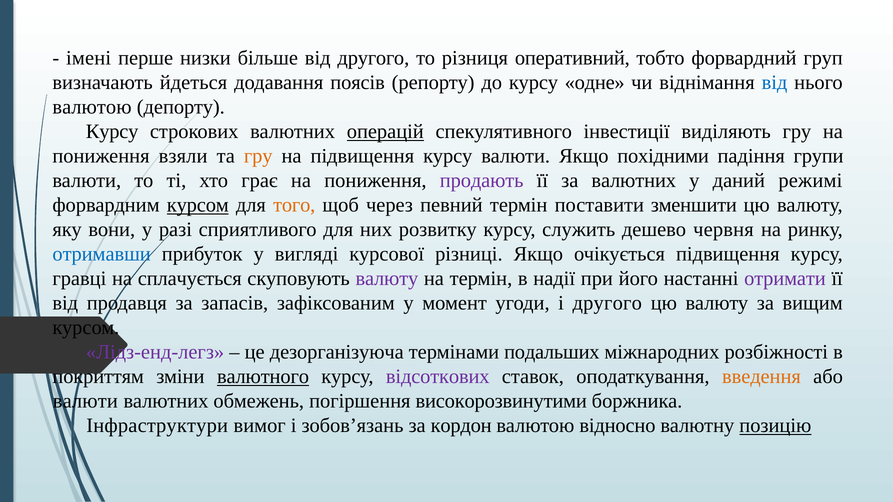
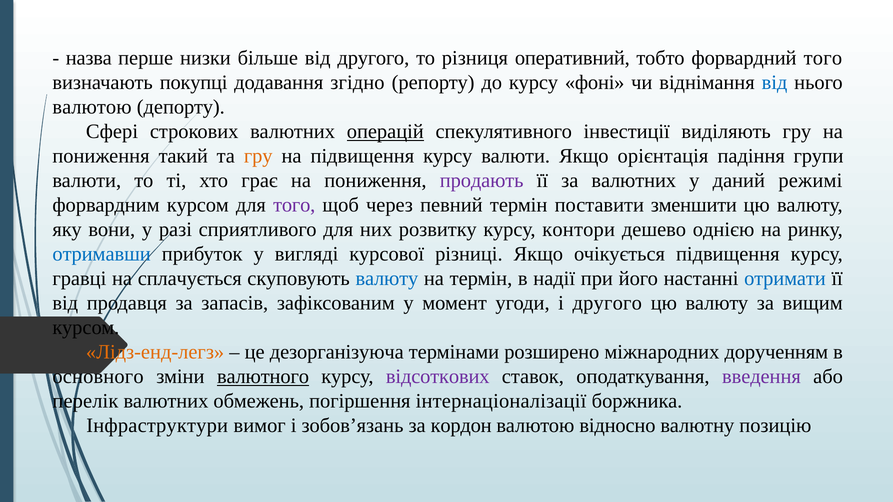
імені: імені -> назва (89, 58)
форвардний груп: груп -> того (823, 58)
йдеться: йдеться -> покупці (194, 83)
поясів: поясів -> згідно (357, 83)
одне: одне -> фоні (595, 83)
Курсу: Курсу -> Сфері (112, 132)
взяли: взяли -> такий (183, 156)
похідними: похідними -> орієнтація (663, 156)
курсом underline: present -> none (198, 205)
того colour: orange -> purple (294, 205)
служить: служить -> контори (579, 230)
червня: червня -> однією (724, 230)
валюту colour: purple -> blue (387, 279)
отримати colour: purple -> blue (785, 279)
Лідз-енд-легз colour: purple -> orange (155, 352)
подальших: подальших -> розширено (552, 352)
розбіжності: розбіжності -> дорученням (776, 352)
покриттям: покриттям -> основного (98, 377)
введення colour: orange -> purple (761, 377)
валюти: валюти -> перелік (85, 401)
високорозвинутими: високорозвинутими -> інтернаціоналізації (501, 401)
позицію underline: present -> none (775, 426)
